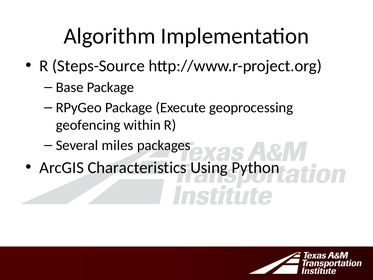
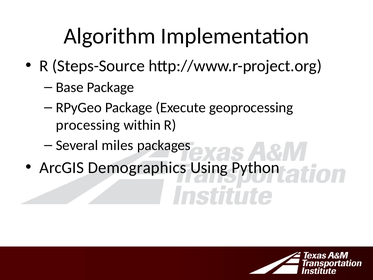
geofencing: geofencing -> processing (88, 125)
Characteristics: Characteristics -> Demographics (137, 167)
